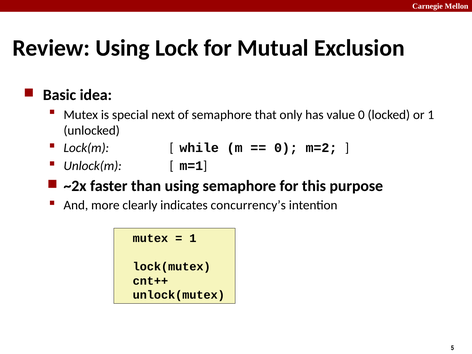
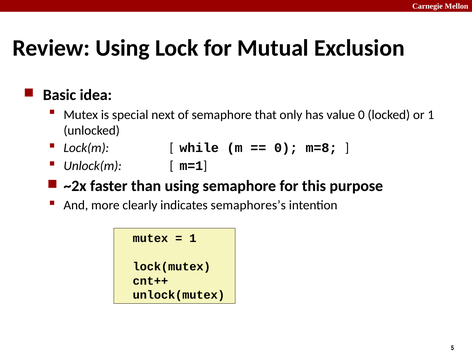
m=2: m=2 -> m=8 (321, 148)
concurrency’s: concurrency’s -> semaphores’s (248, 205)
